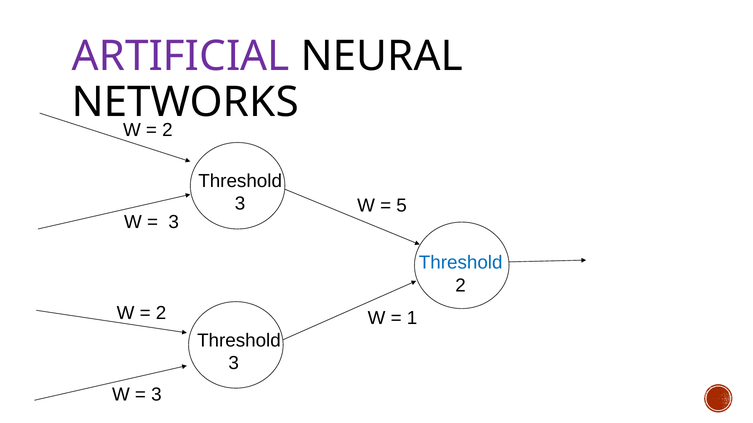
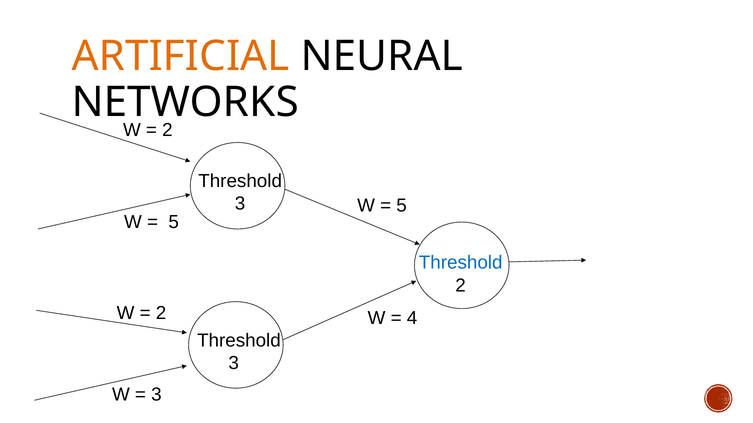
ARTIFICIAL colour: purple -> orange (181, 56)
3: 3 -> 5 (174, 222)
1: 1 -> 4 (412, 318)
